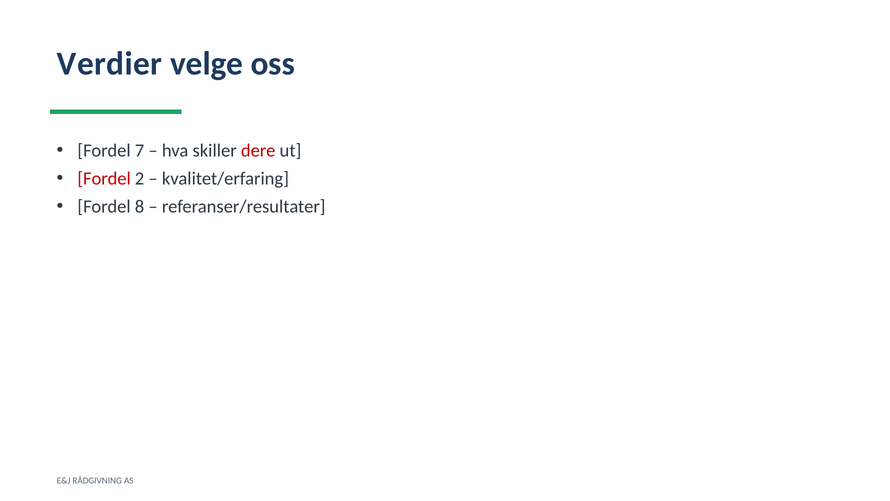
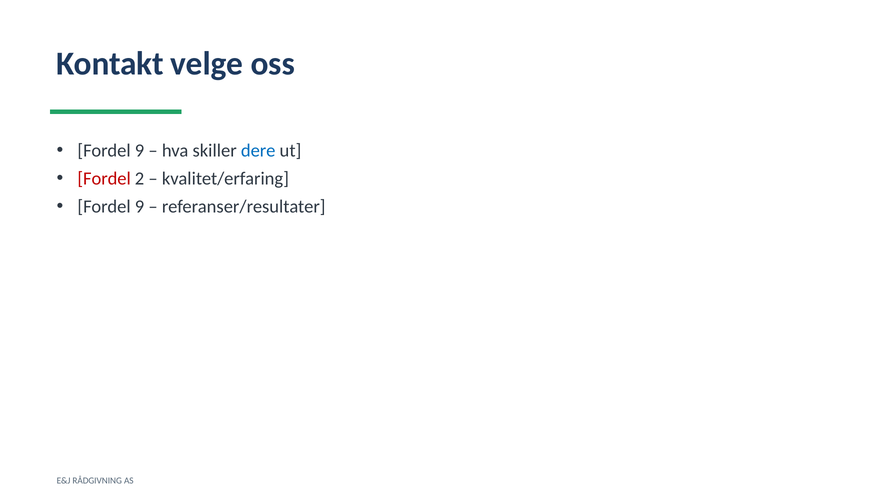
Verdier: Verdier -> Kontakt (110, 64)
7: 7 -> 9 (140, 151)
dere colour: red -> blue (258, 151)
8: 8 -> 9 (140, 206)
